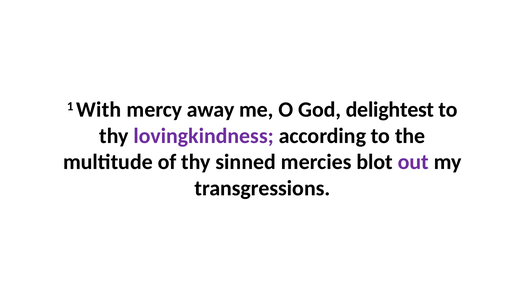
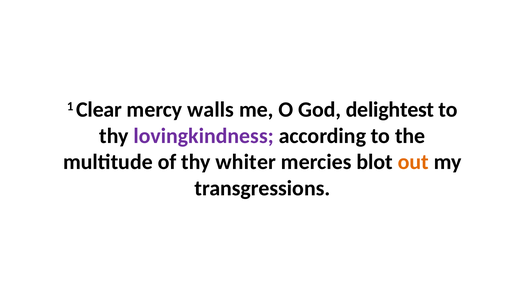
With: With -> Clear (99, 110)
away: away -> walls (211, 110)
sinned: sinned -> whiter (246, 162)
out colour: purple -> orange (413, 162)
